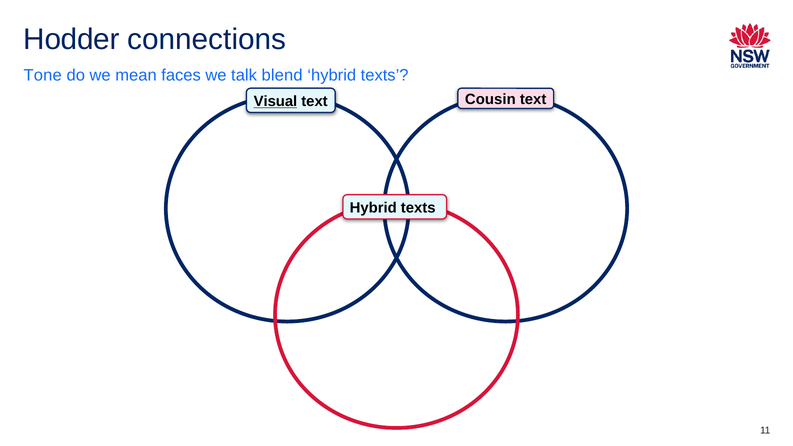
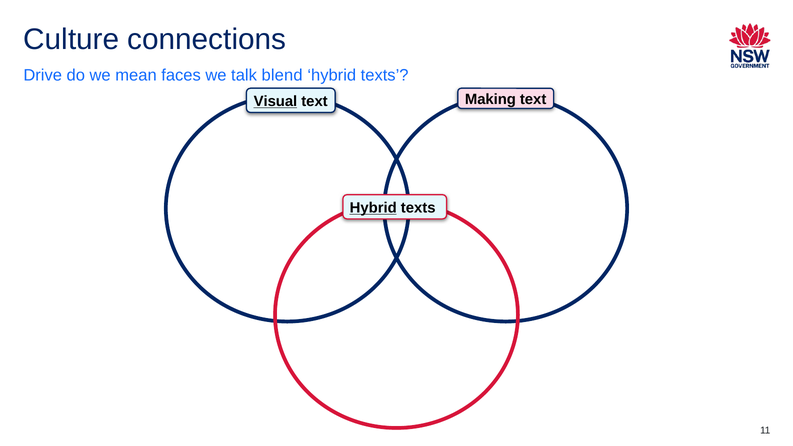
Hodder: Hodder -> Culture (71, 39)
Tone: Tone -> Drive (43, 75)
Cousin: Cousin -> Making (490, 99)
Hybrid underline: none -> present (373, 208)
